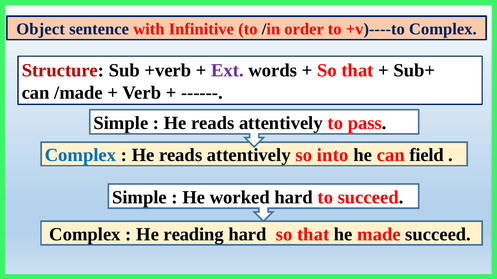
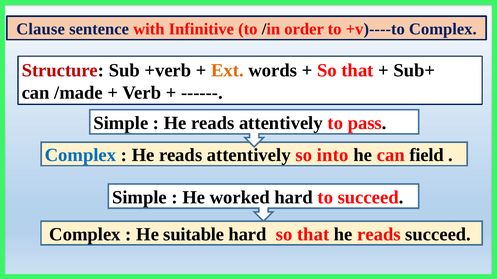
Object: Object -> Clause (41, 29)
Ext colour: purple -> orange (227, 71)
reading: reading -> suitable (194, 235)
that he made: made -> reads (379, 235)
